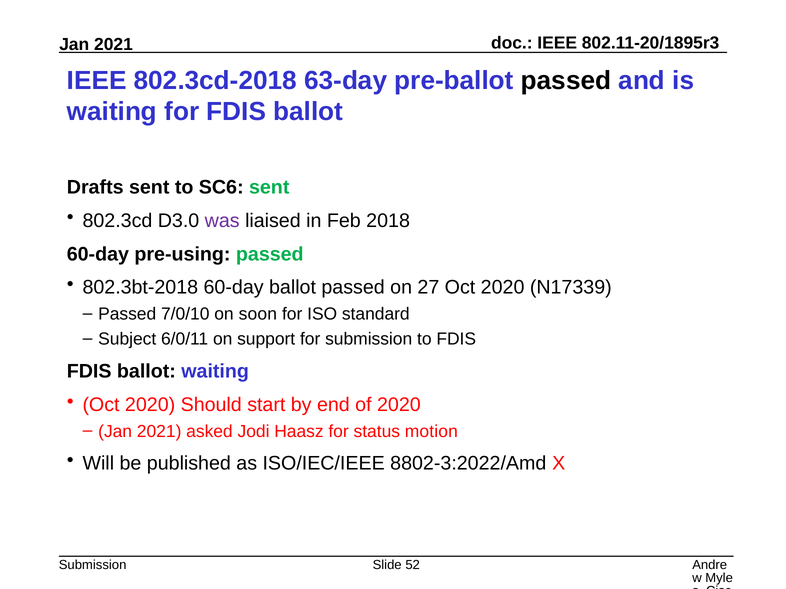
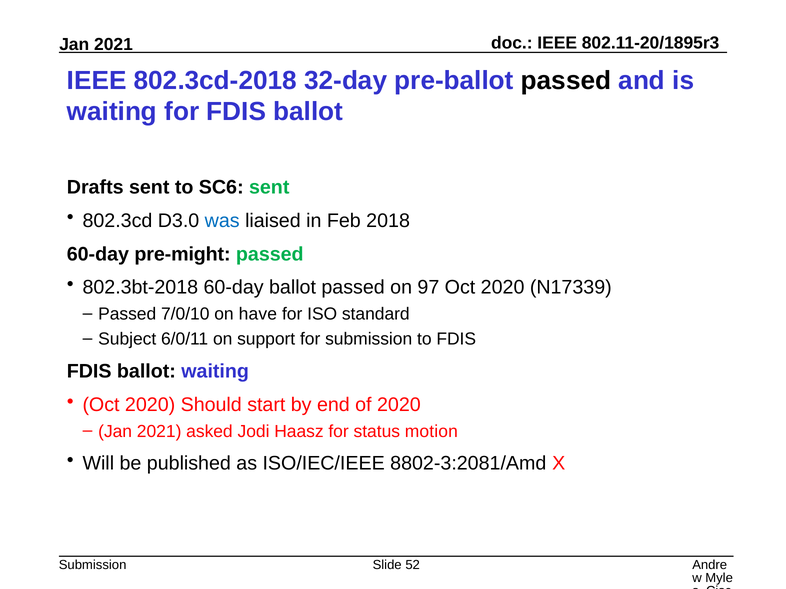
63-day: 63-day -> 32-day (346, 80)
was colour: purple -> blue (222, 221)
pre-using: pre-using -> pre-might (183, 254)
27: 27 -> 97 (428, 288)
soon: soon -> have (258, 314)
8802-3:2022/Amd: 8802-3:2022/Amd -> 8802-3:2081/Amd (468, 464)
